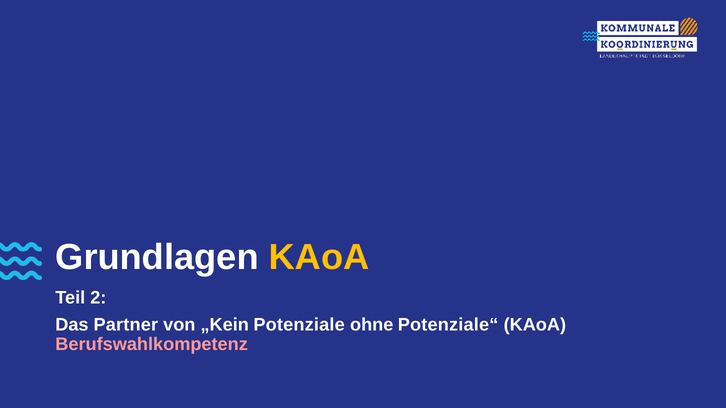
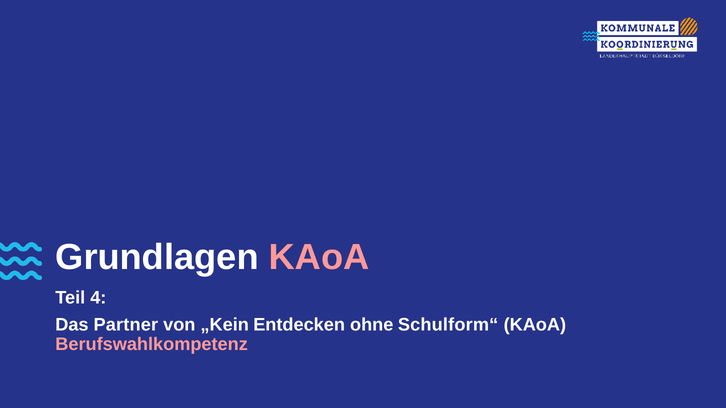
KAoA colour: yellow -> pink (319, 258)
2: 2 -> 4 (98, 298)
Potenziale: Potenziale -> Entdecken (299, 325)
Potenziale“: Potenziale“ -> Schulform“ (448, 325)
